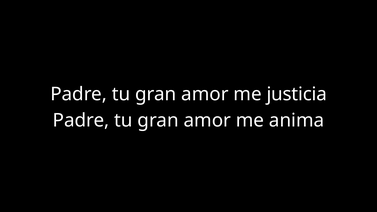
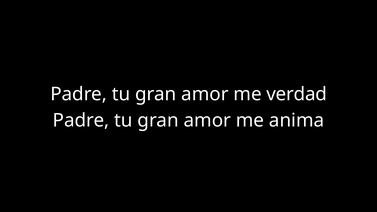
justicia: justicia -> verdad (297, 94)
